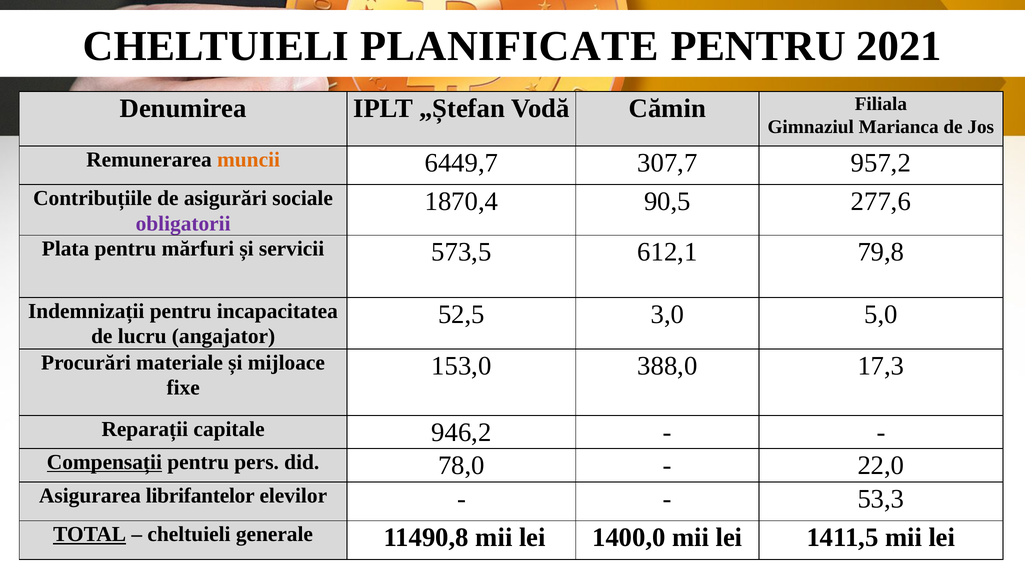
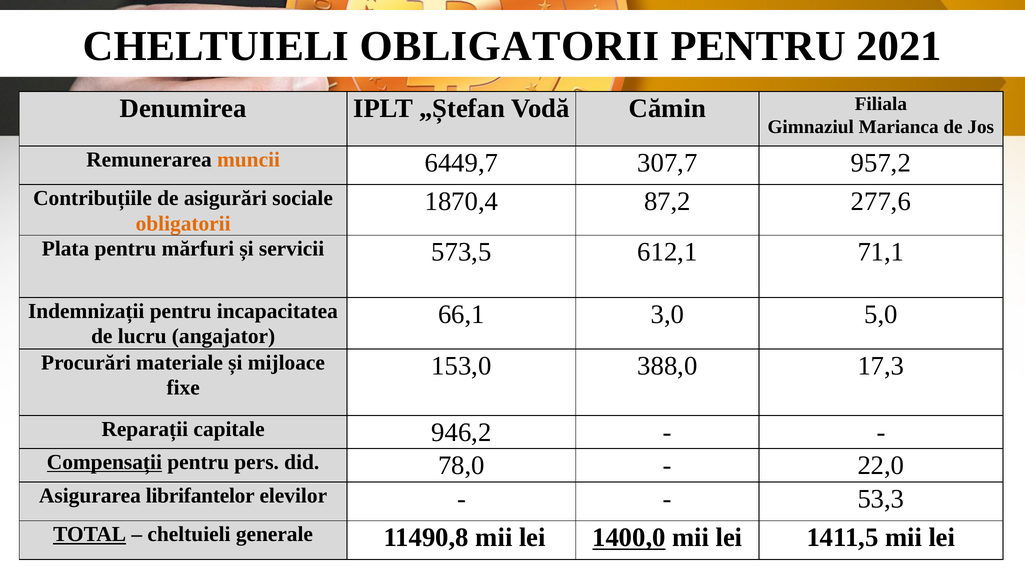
CHELTUIELI PLANIFICATE: PLANIFICATE -> OBLIGATORII (510, 46)
90,5: 90,5 -> 87,2 (667, 202)
obligatorii colour: purple -> orange (183, 224)
79,8: 79,8 -> 71,1 (881, 252)
52,5: 52,5 -> 66,1 (461, 315)
1400,0 underline: none -> present (629, 538)
